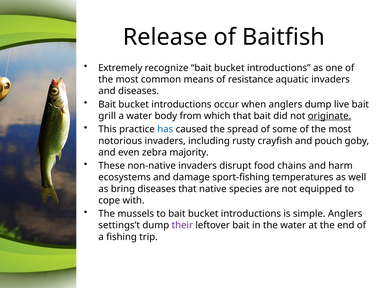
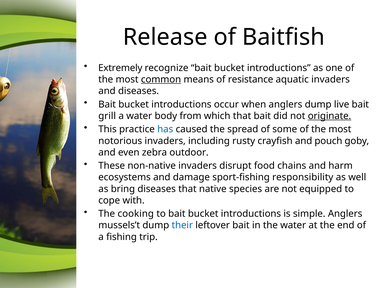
common underline: none -> present (161, 79)
majority: majority -> outdoor (189, 152)
temperatures: temperatures -> responsibility (303, 177)
mussels: mussels -> cooking (136, 214)
settings’t: settings’t -> mussels’t (119, 225)
their colour: purple -> blue (182, 225)
